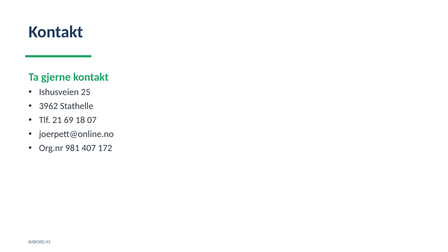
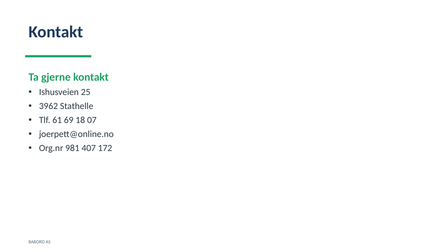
21: 21 -> 61 (57, 120)
